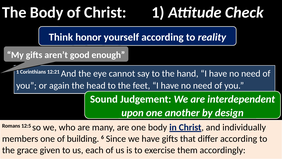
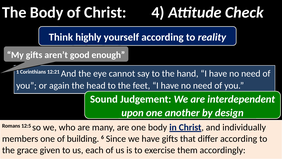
Christ 1: 1 -> 4 (158, 12)
honor: honor -> highly (88, 37)
